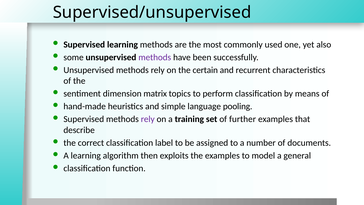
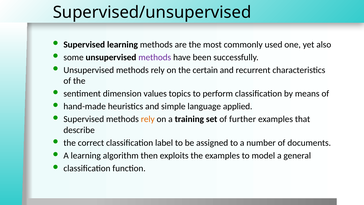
matrix: matrix -> values (155, 94)
pooling: pooling -> applied (238, 106)
rely colour: purple -> orange (148, 119)
